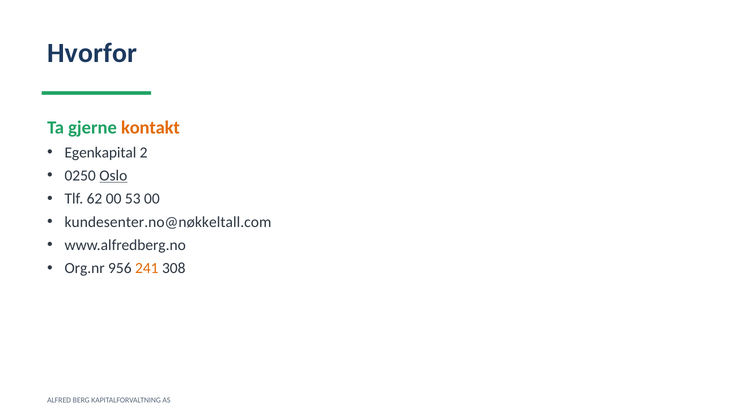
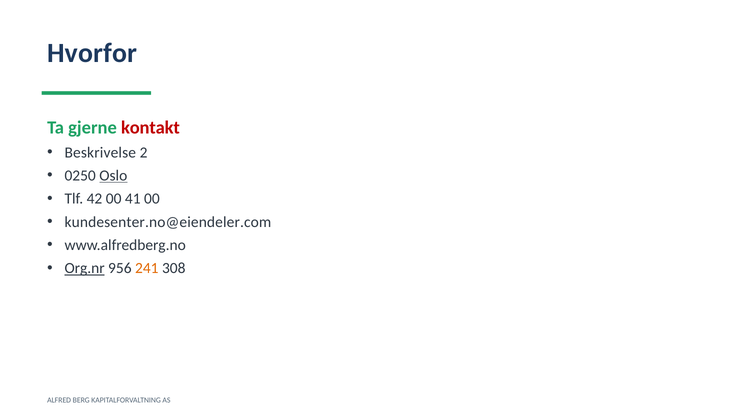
kontakt colour: orange -> red (150, 128)
Egenkapital: Egenkapital -> Beskrivelse (100, 152)
62: 62 -> 42 (94, 199)
53: 53 -> 41 (133, 199)
kundesenter.no@nøkkeltall.com: kundesenter.no@nøkkeltall.com -> kundesenter.no@eiendeler.com (168, 222)
Org.nr underline: none -> present (85, 268)
